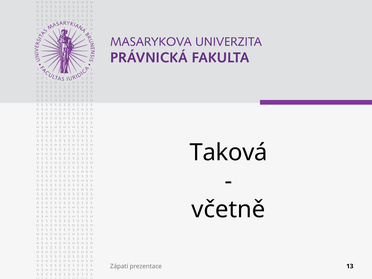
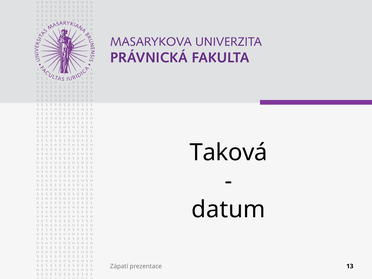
včetně: včetně -> datum (228, 210)
